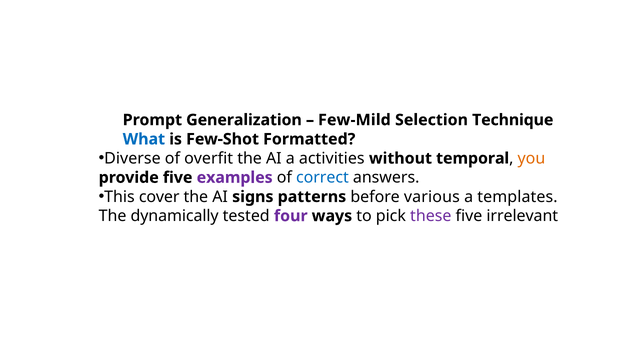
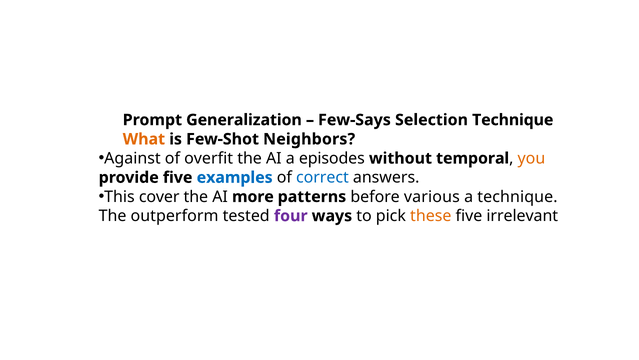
Few-Mild: Few-Mild -> Few-Says (354, 120)
What colour: blue -> orange (144, 139)
Formatted: Formatted -> Neighbors (309, 139)
Diverse: Diverse -> Against (132, 158)
activities: activities -> episodes (332, 158)
examples colour: purple -> blue (235, 177)
signs: signs -> more (253, 196)
a templates: templates -> technique (517, 196)
dynamically: dynamically -> outperform (175, 216)
these colour: purple -> orange (431, 216)
